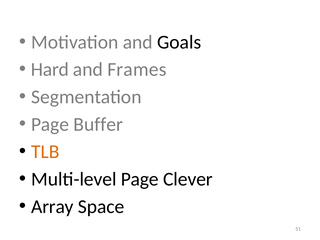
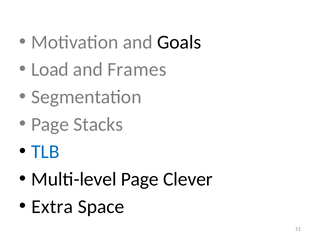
Hard: Hard -> Load (50, 70)
Buffer: Buffer -> Stacks (98, 124)
TLB colour: orange -> blue (45, 152)
Array: Array -> Extra (52, 207)
